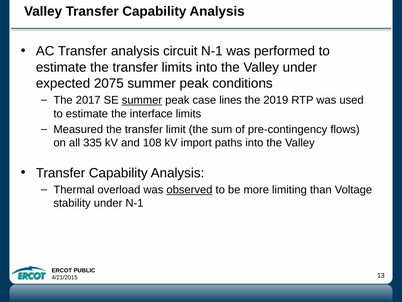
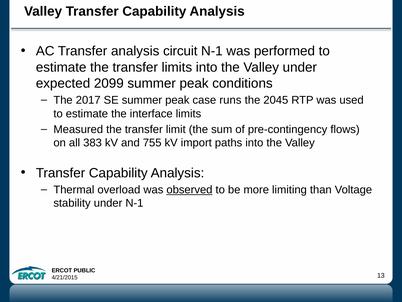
2075: 2075 -> 2099 (109, 83)
summer underline: present -> none (142, 100)
lines: lines -> runs (230, 100)
2019: 2019 -> 2045 (276, 100)
335: 335 -> 383 (93, 143)
108: 108 -> 755 (152, 143)
